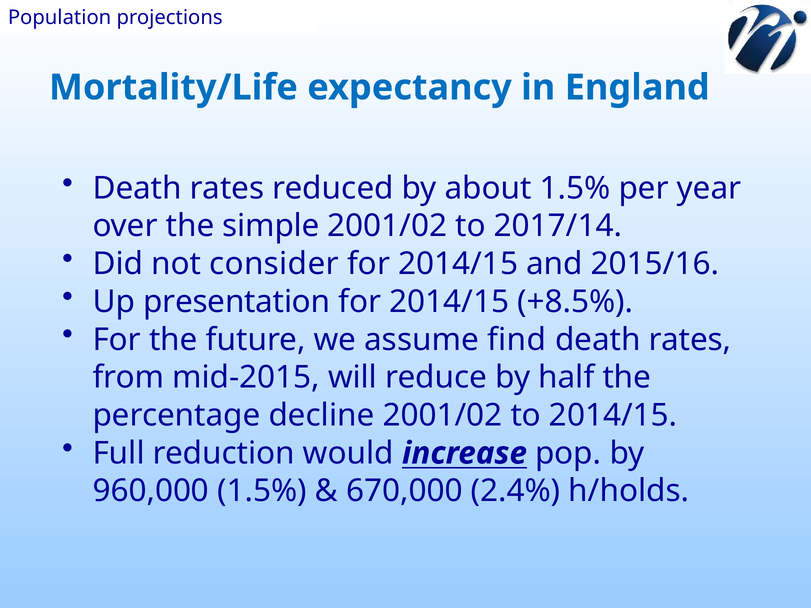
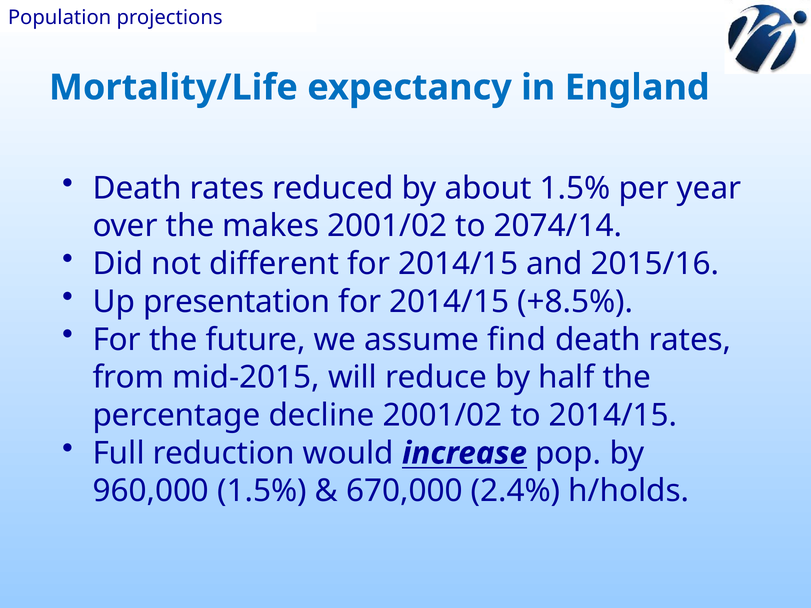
simple: simple -> makes (271, 226)
2017/14: 2017/14 -> 2074/14 (558, 226)
consider: consider -> different (274, 264)
